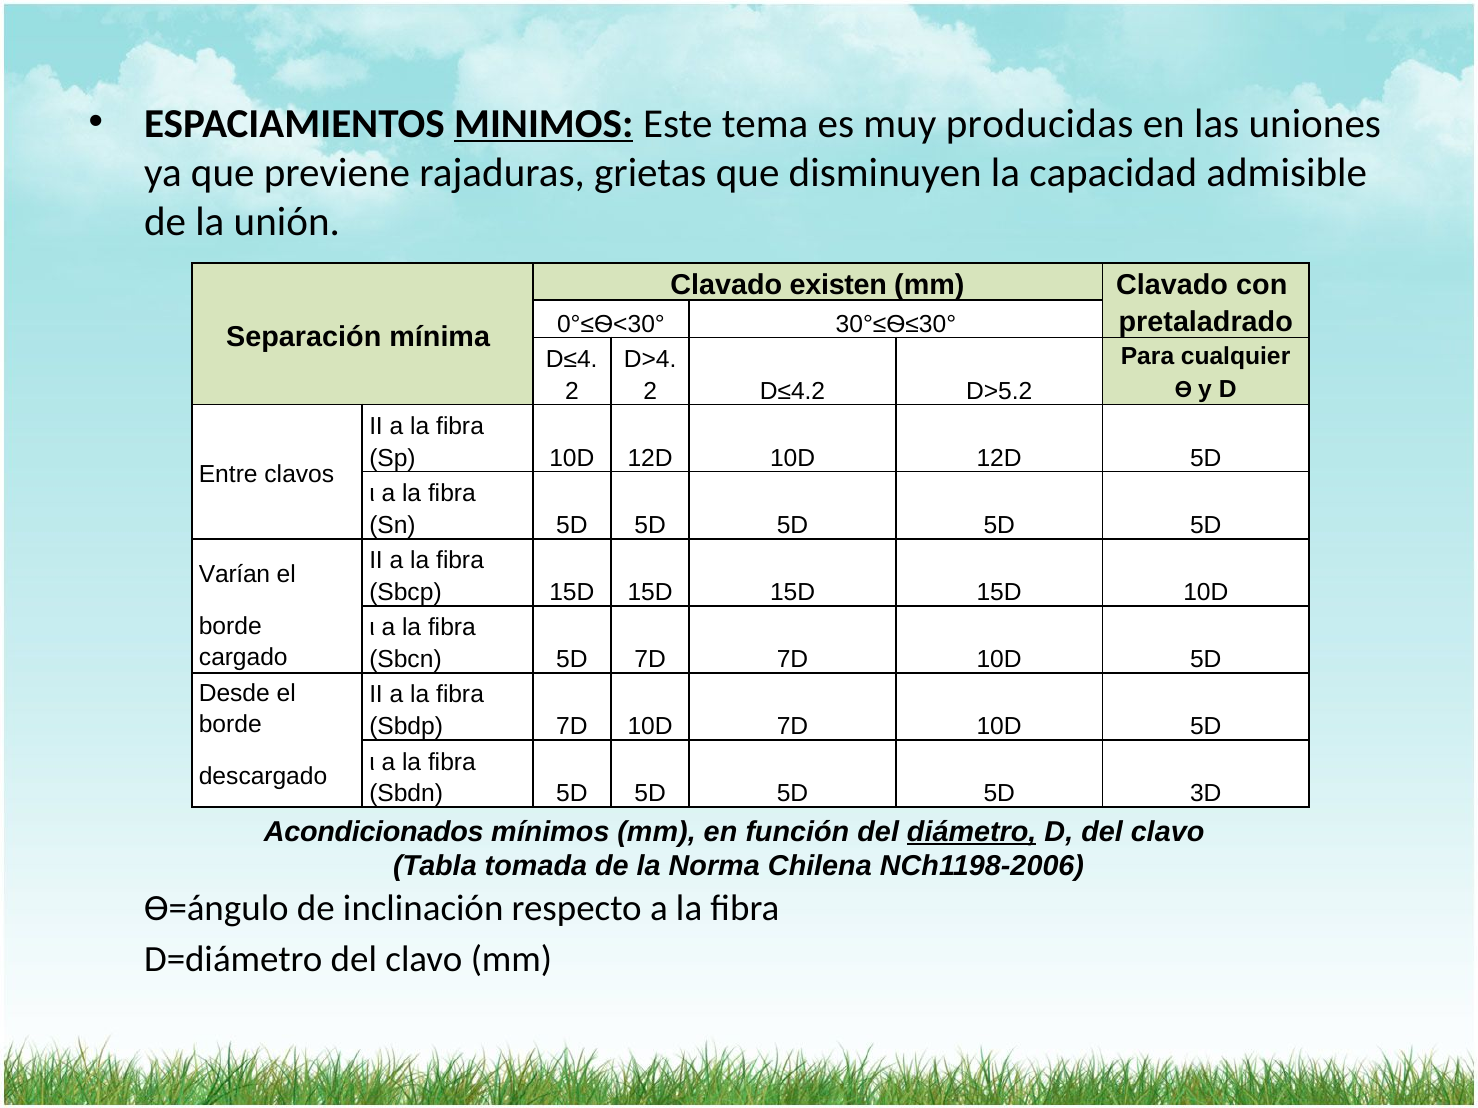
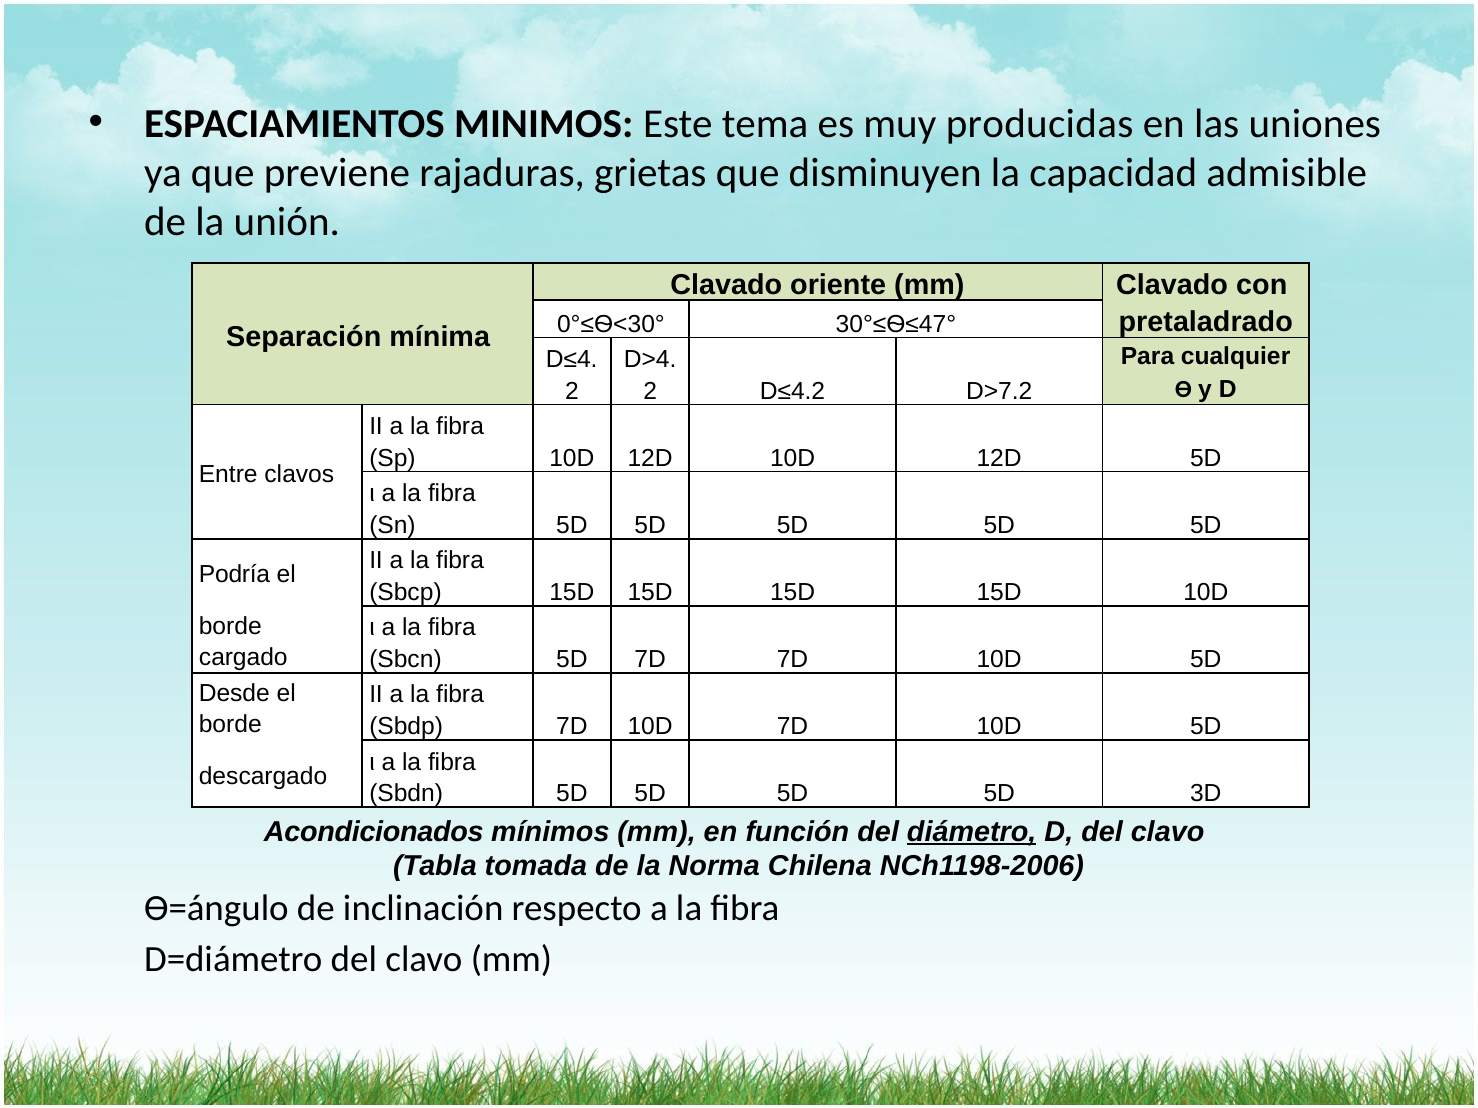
MINIMOS underline: present -> none (544, 124)
existen: existen -> oriente (838, 285)
30°≤Ѳ≤30°: 30°≤Ѳ≤30° -> 30°≤Ѳ≤47° (896, 324)
D>5.2: D>5.2 -> D>7.2 (999, 391)
Varían: Varían -> Podría (235, 575)
